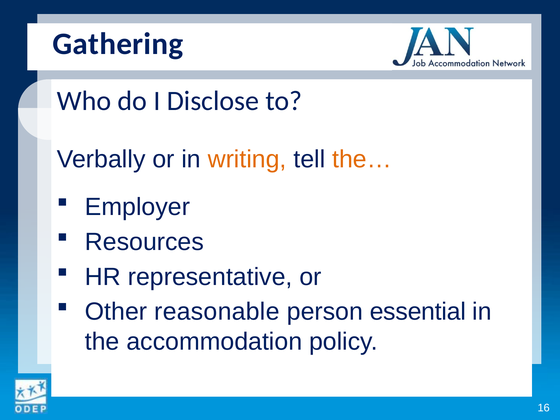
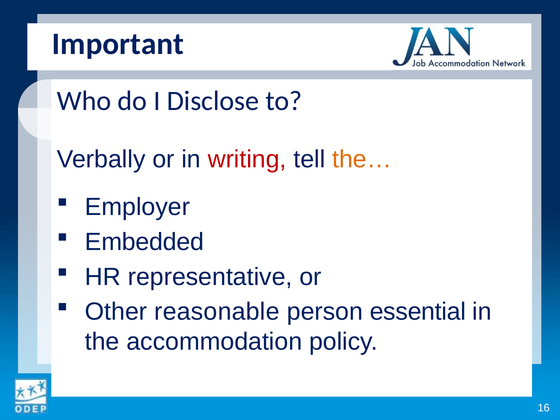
Gathering: Gathering -> Important (118, 44)
writing colour: orange -> red (247, 159)
Resources: Resources -> Embedded (145, 242)
